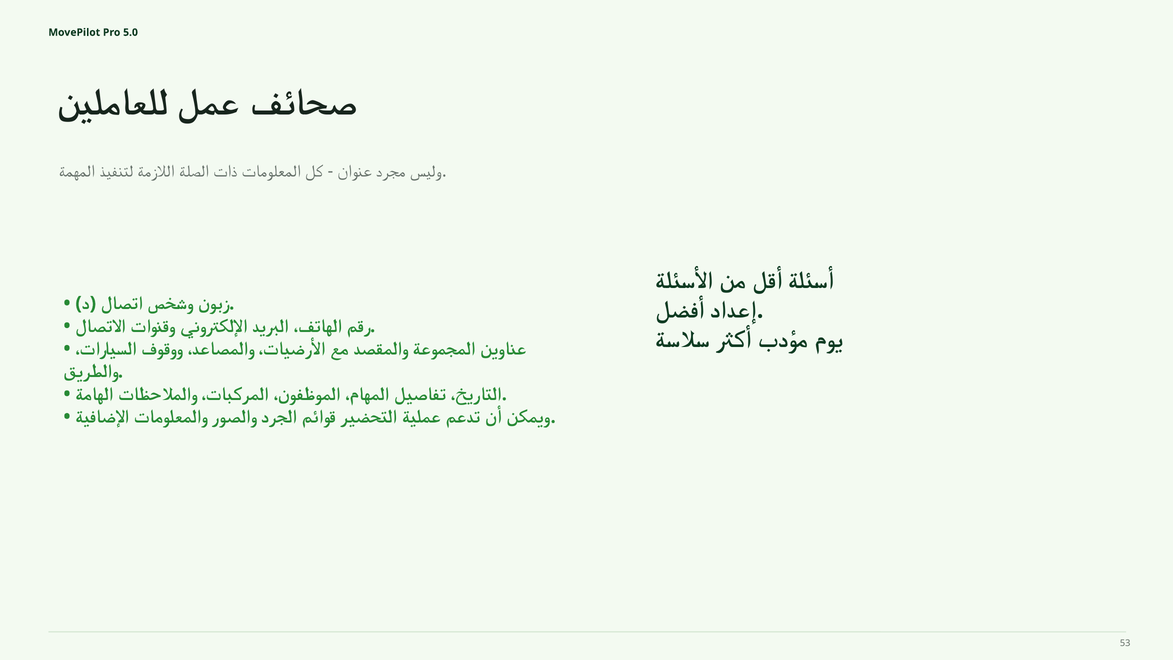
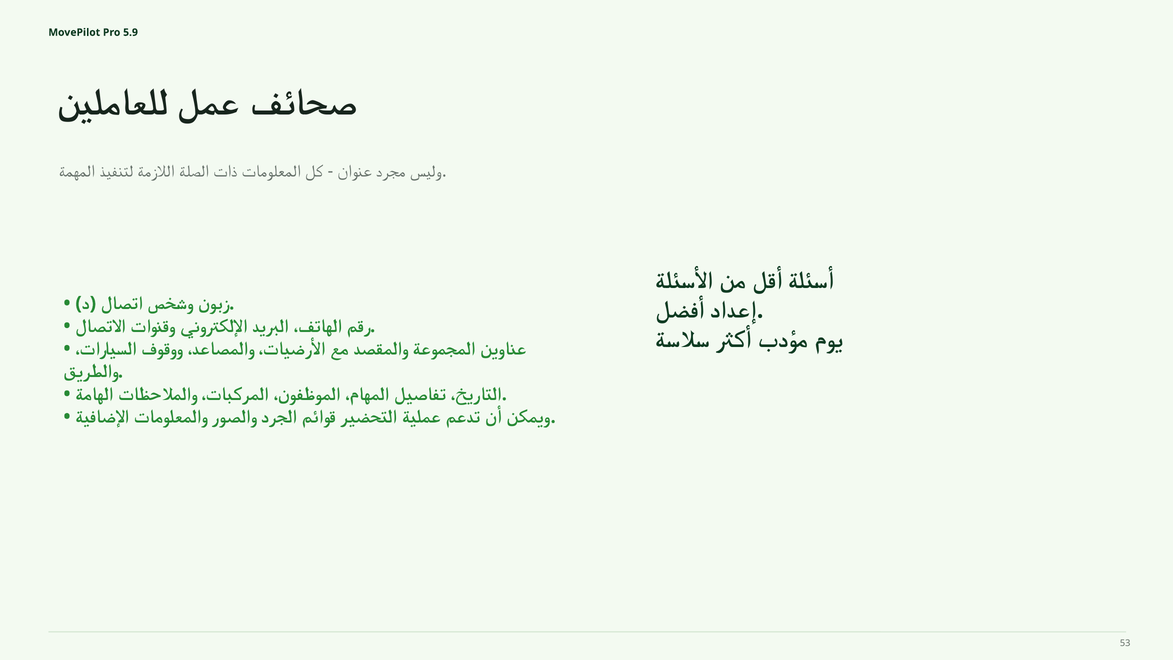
5.0: 5.0 -> 5.9 (130, 32)
